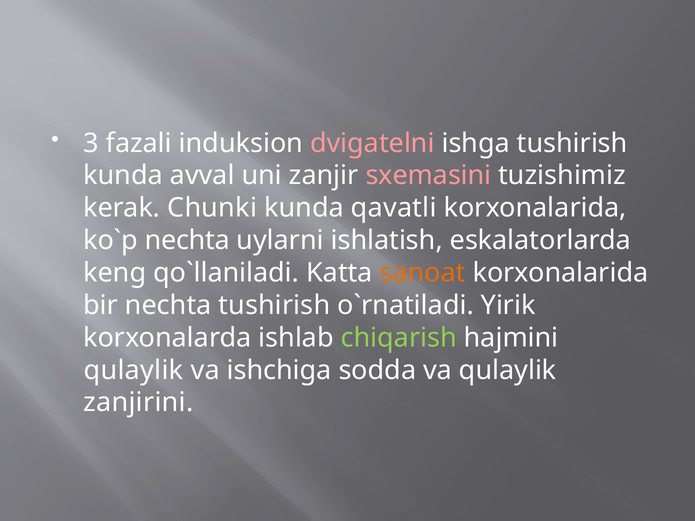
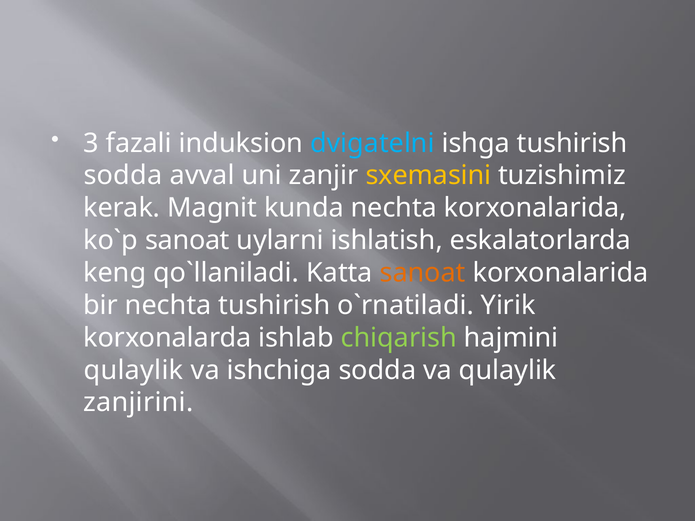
dvigatelni colour: pink -> light blue (372, 143)
kunda: kunda -> sodda (123, 176)
sxemasini colour: pink -> yellow (428, 176)
Chunki: Chunki -> Magnit (212, 208)
kunda qavatli: qavatli -> nechta (394, 208)
nechta: nechta -> sanoat (187, 241)
